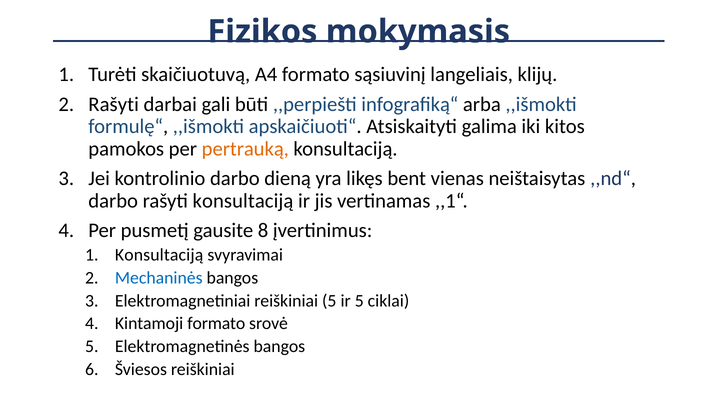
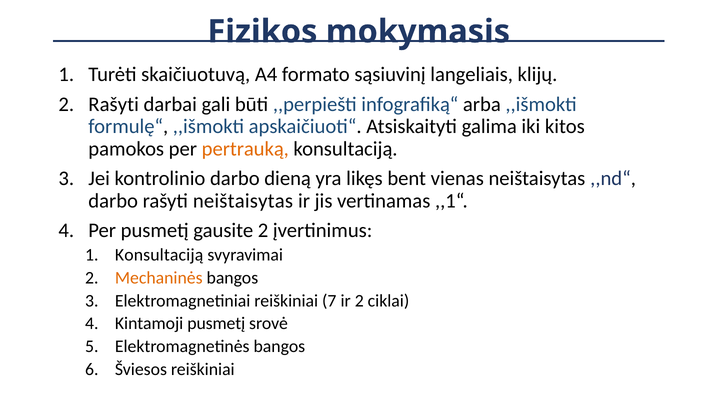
rašyti konsultaciją: konsultaciją -> neištaisytas (243, 201)
gausite 8: 8 -> 2 (263, 230)
Mechaninės colour: blue -> orange (159, 278)
reiškiniai 5: 5 -> 7 (329, 301)
ir 5: 5 -> 2 (359, 301)
Kintamoji formato: formato -> pusmetį (216, 323)
